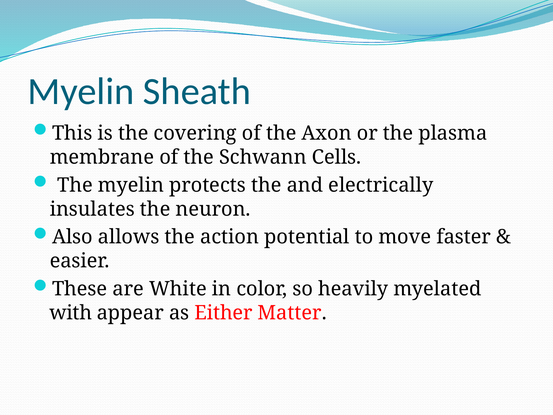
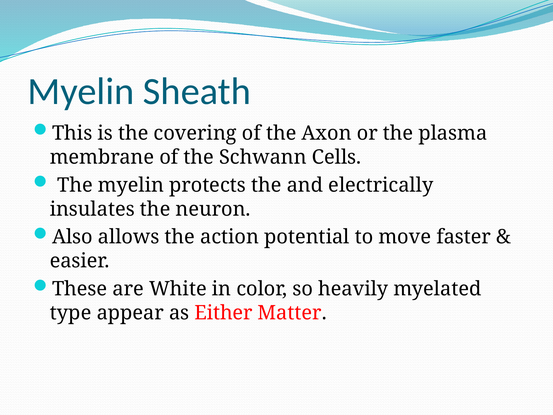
with: with -> type (71, 313)
